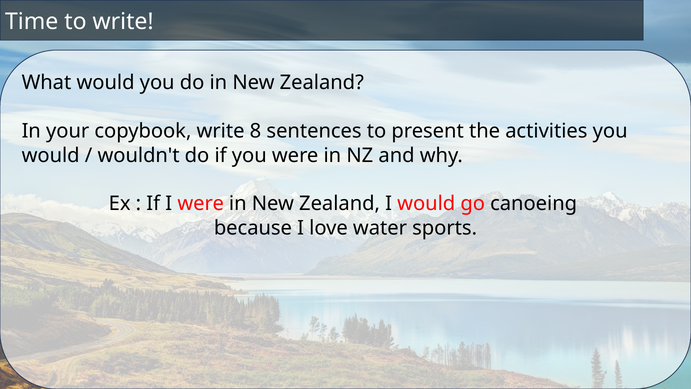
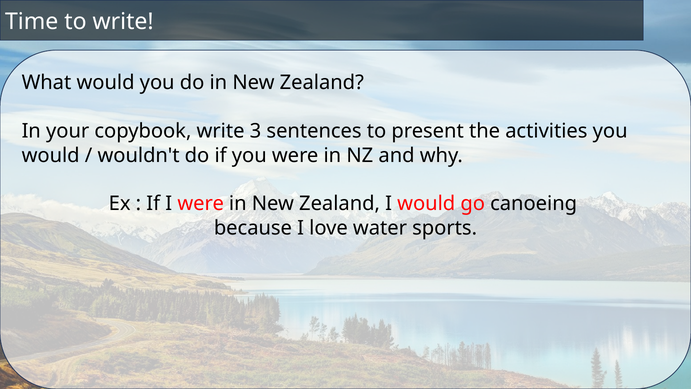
8: 8 -> 3 (255, 131)
